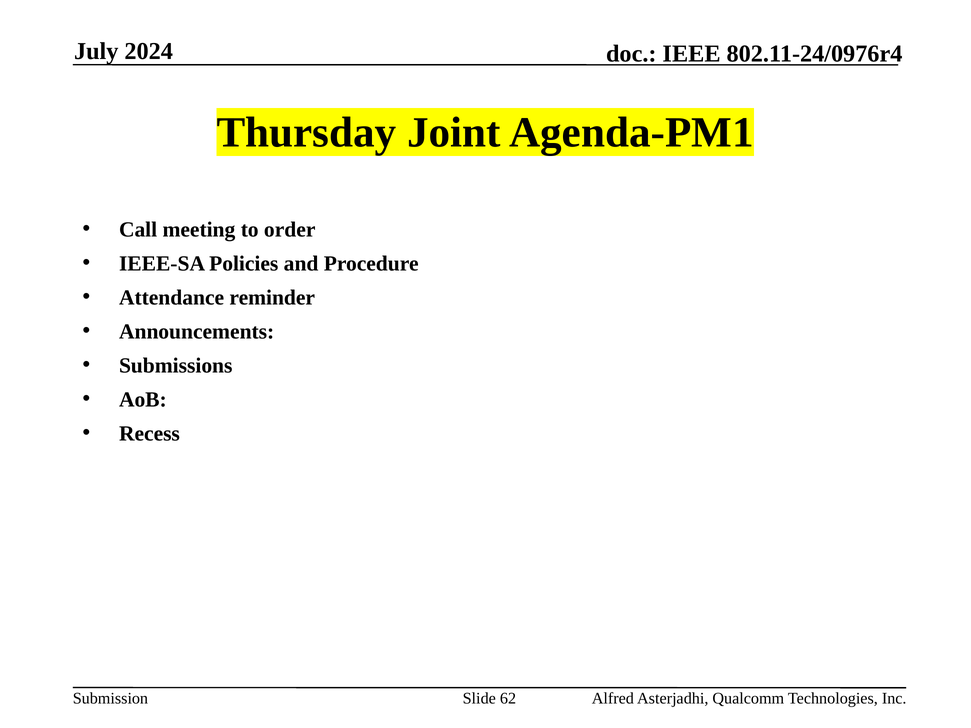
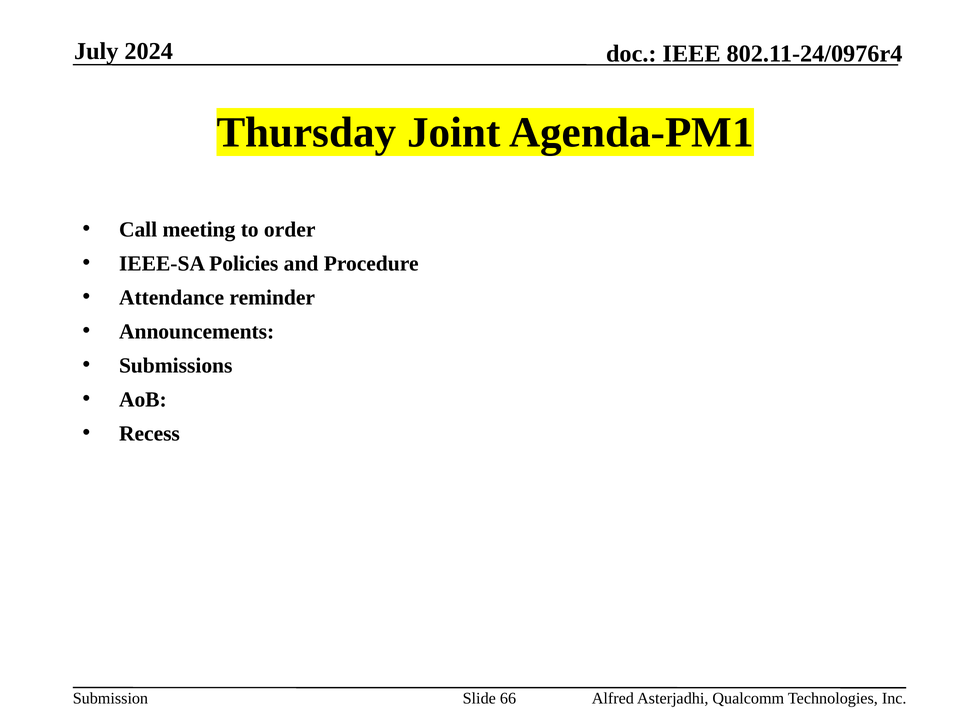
62: 62 -> 66 (508, 698)
